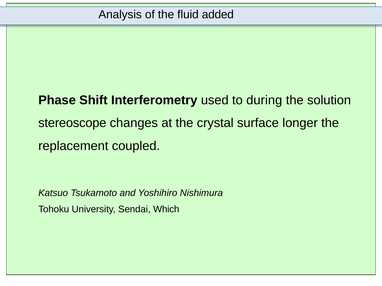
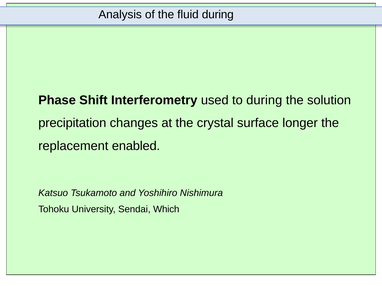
fluid added: added -> during (218, 15)
stereoscope: stereoscope -> precipitation (72, 123)
coupled: coupled -> enabled (136, 146)
